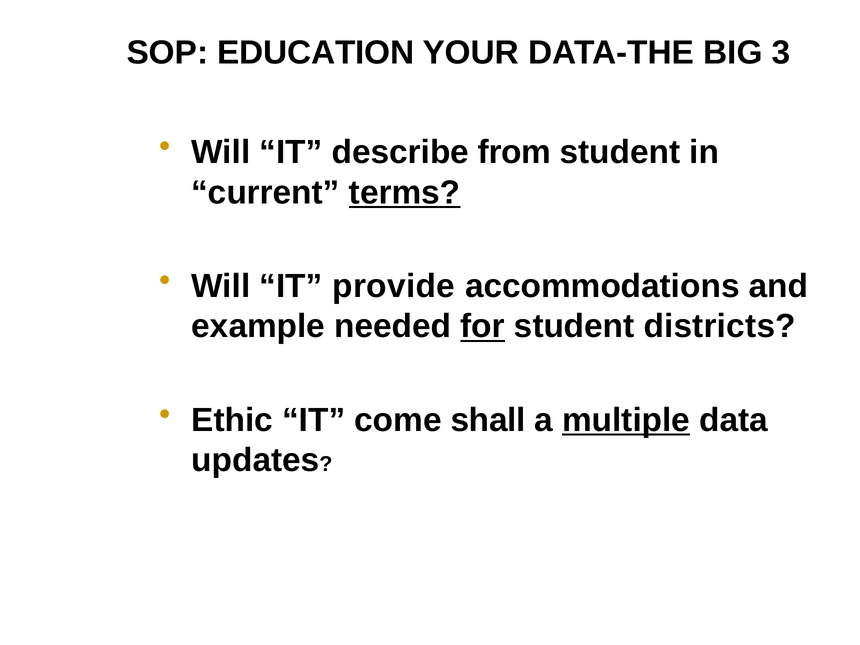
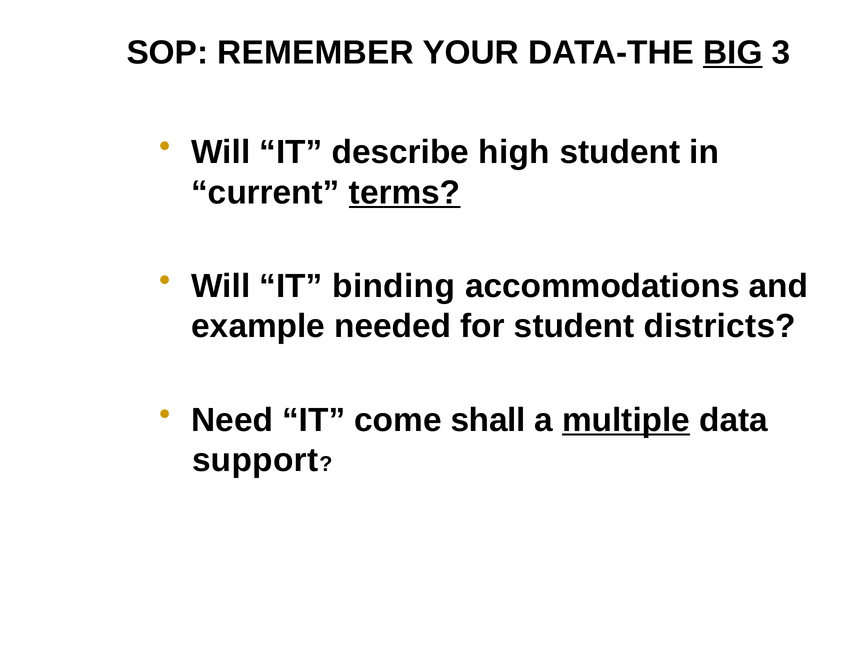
EDUCATION: EDUCATION -> REMEMBER (316, 52)
BIG underline: none -> present (733, 52)
from: from -> high (514, 152)
provide: provide -> binding (394, 286)
for underline: present -> none (483, 326)
Ethic: Ethic -> Need (232, 420)
updates: updates -> support (255, 460)
